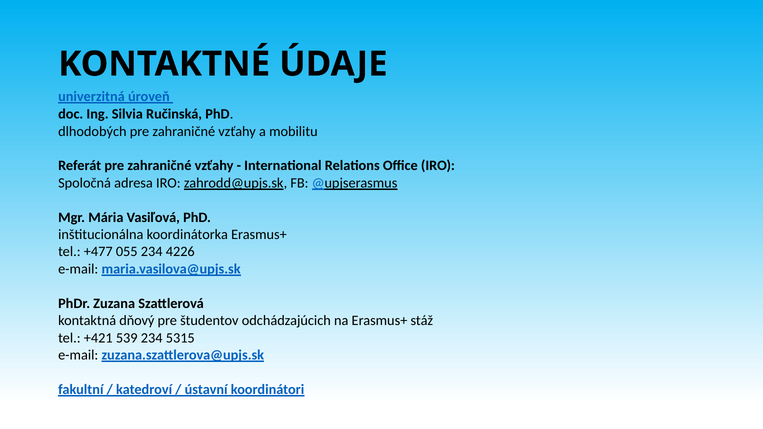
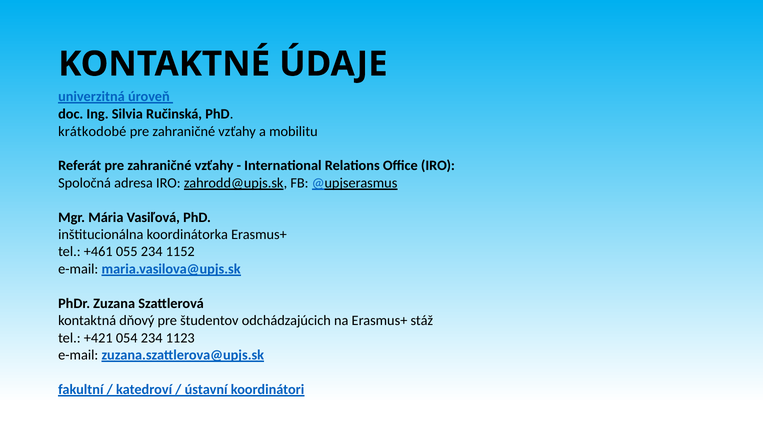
dlhodobých: dlhodobých -> krátkodobé (92, 131)
+477: +477 -> +461 (98, 252)
4226: 4226 -> 1152 (180, 252)
539: 539 -> 054 (127, 338)
5315: 5315 -> 1123 (180, 338)
